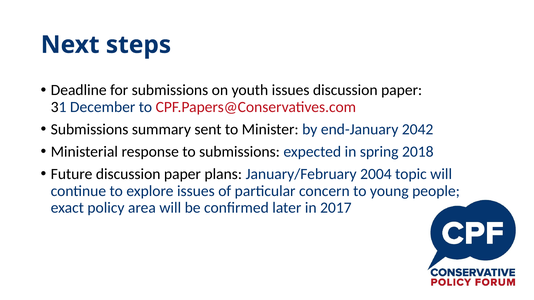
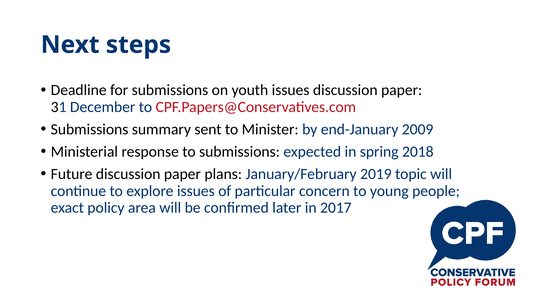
2042: 2042 -> 2009 (418, 129)
2004: 2004 -> 2019 (376, 174)
